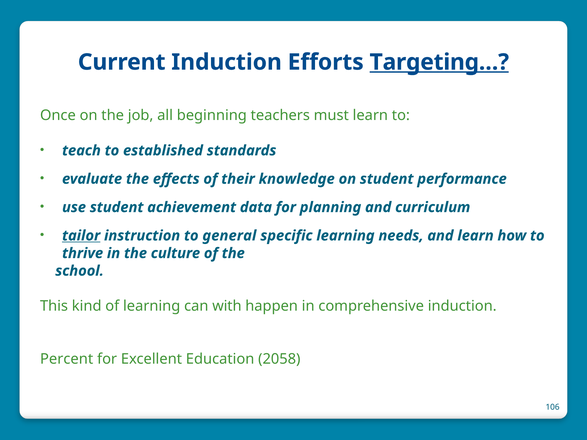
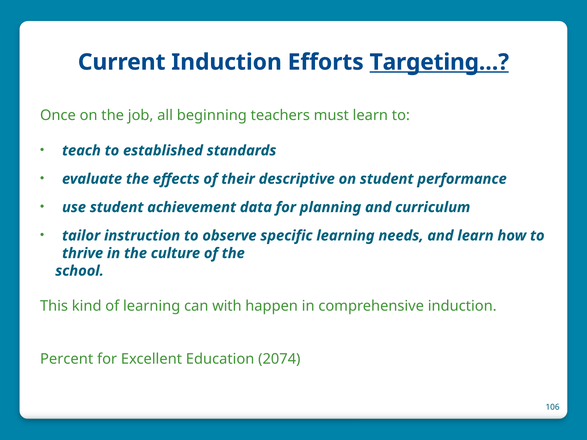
knowledge: knowledge -> descriptive (297, 179)
tailor underline: present -> none (81, 236)
general: general -> observe (229, 236)
2058: 2058 -> 2074 (279, 359)
